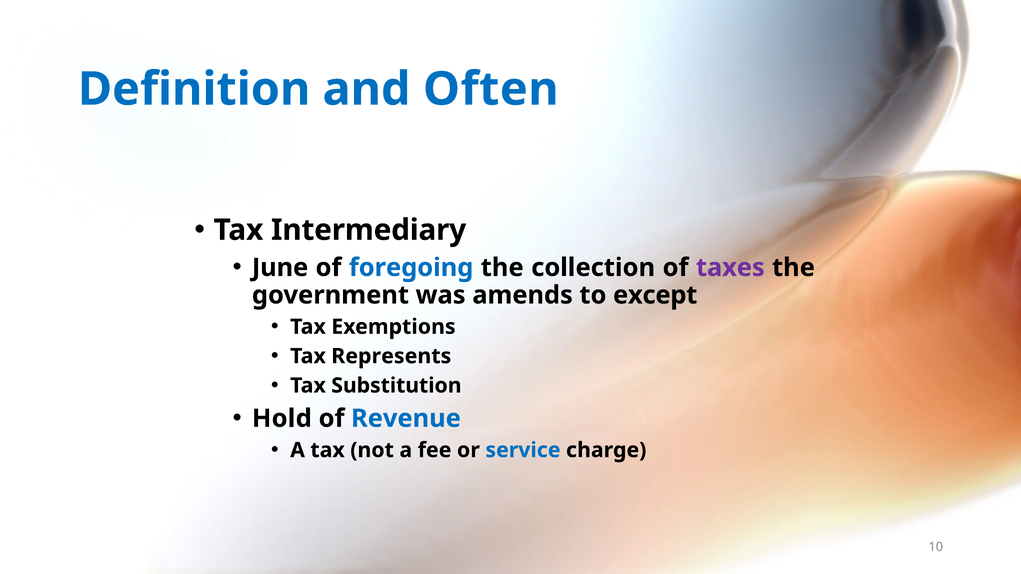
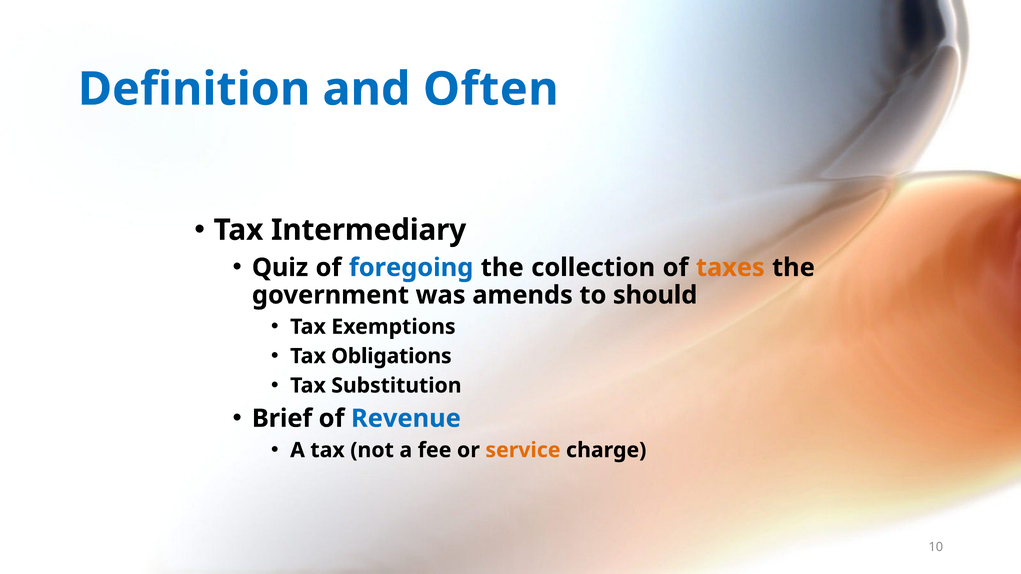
June: June -> Quiz (280, 268)
taxes colour: purple -> orange (730, 268)
except: except -> should (655, 295)
Represents: Represents -> Obligations (391, 356)
Hold: Hold -> Brief (282, 419)
service colour: blue -> orange (523, 450)
